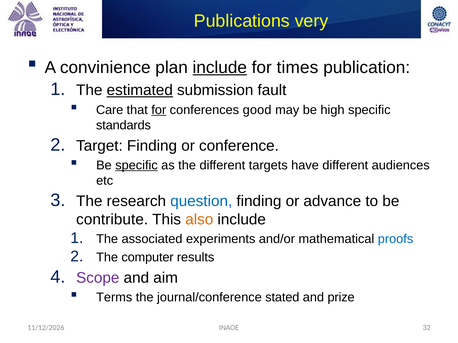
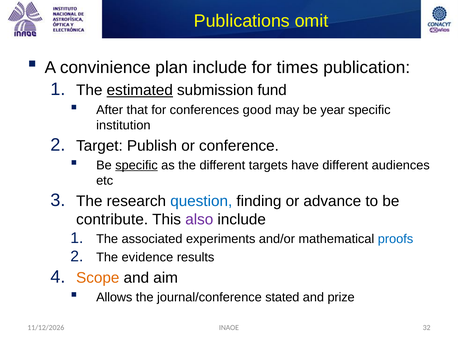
very: very -> omit (312, 21)
include underline: present -> none (220, 67)
fault: fault -> fund (272, 90)
Care: Care -> After (110, 110)
for underline: present -> none (159, 110)
high: high -> year (333, 110)
standards: standards -> institution (123, 125)
Target Finding: Finding -> Publish (152, 146)
also colour: orange -> purple (199, 220)
computer: computer -> evidence (147, 258)
Scope colour: purple -> orange (98, 278)
Terms: Terms -> Allows (114, 298)
